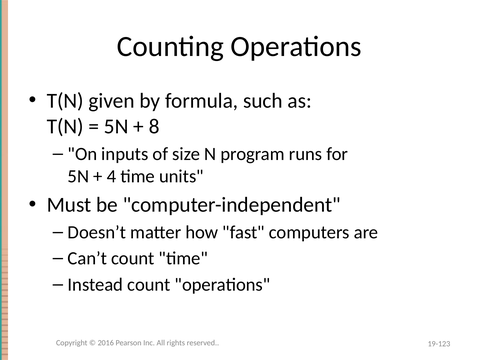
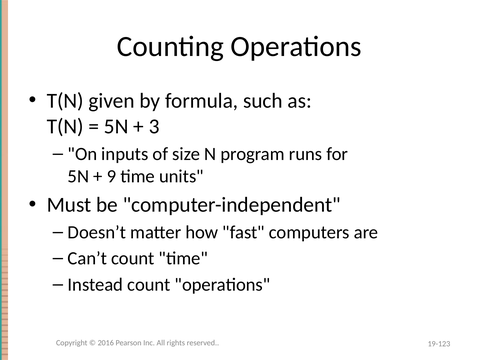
8: 8 -> 3 (154, 126)
4: 4 -> 9 (111, 176)
